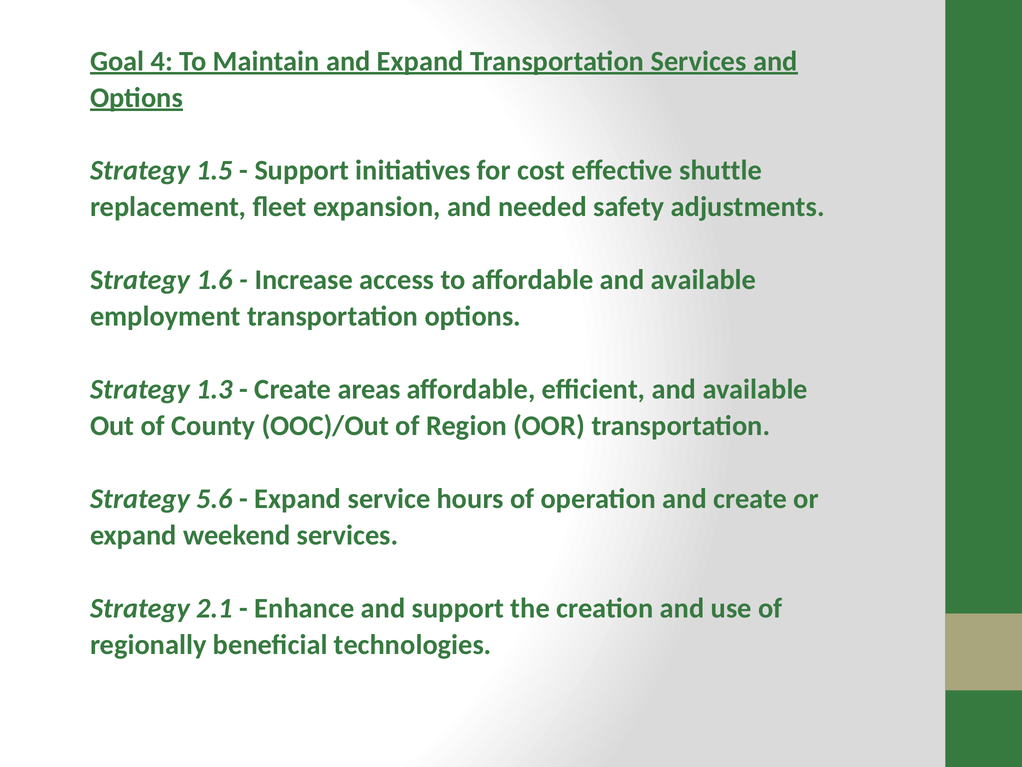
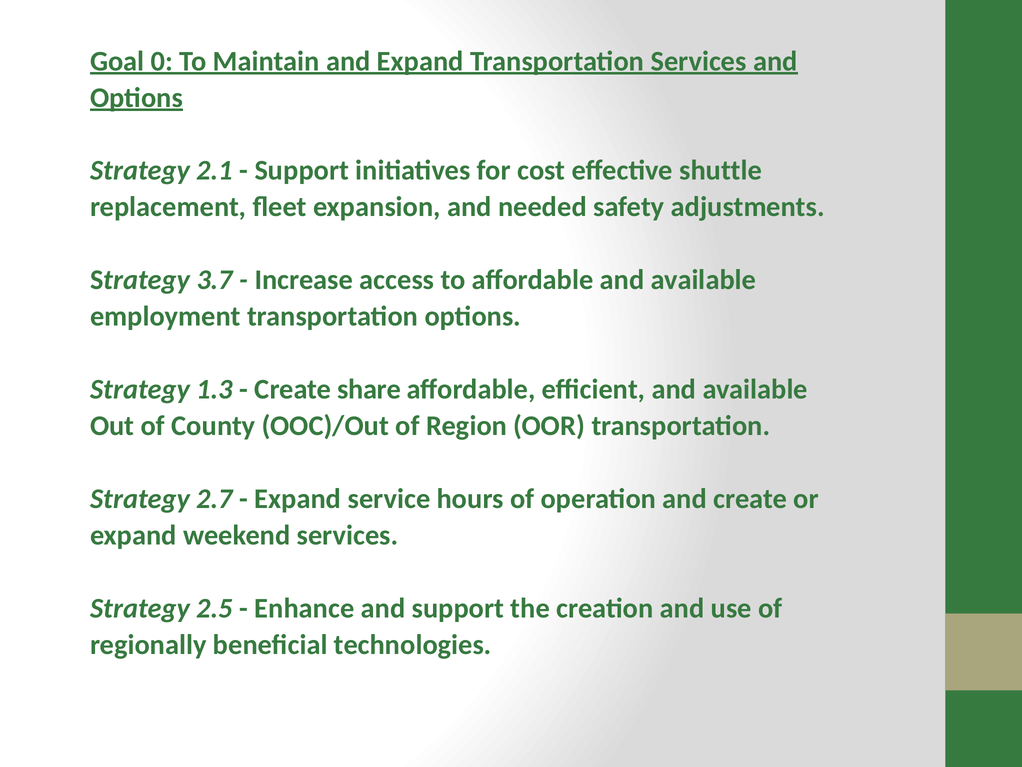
4: 4 -> 0 (162, 61)
1.5: 1.5 -> 2.1 (215, 170)
1.6: 1.6 -> 3.7 (215, 280)
areas: areas -> share (369, 389)
5.6: 5.6 -> 2.7 (215, 499)
2.1: 2.1 -> 2.5 (215, 608)
